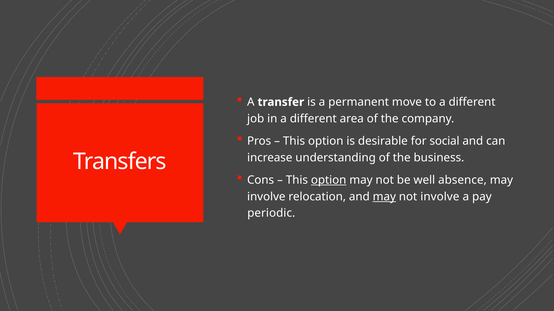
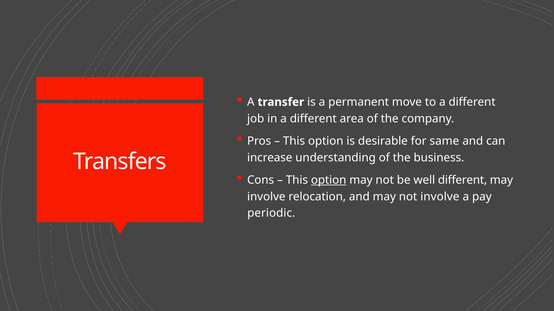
social: social -> same (444, 141)
well absence: absence -> different (463, 180)
may underline: present -> none (384, 197)
